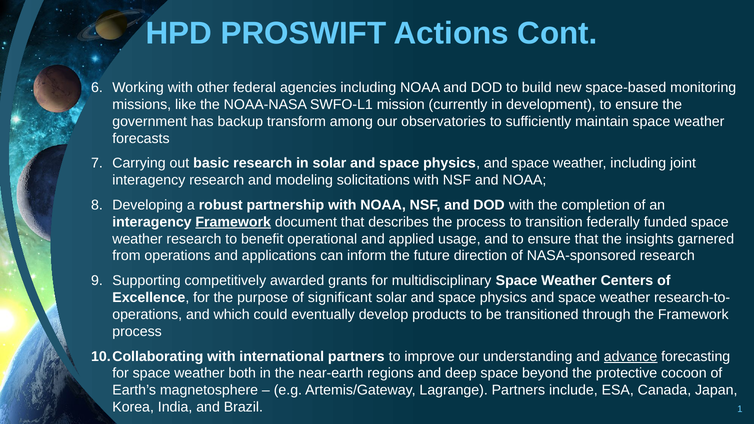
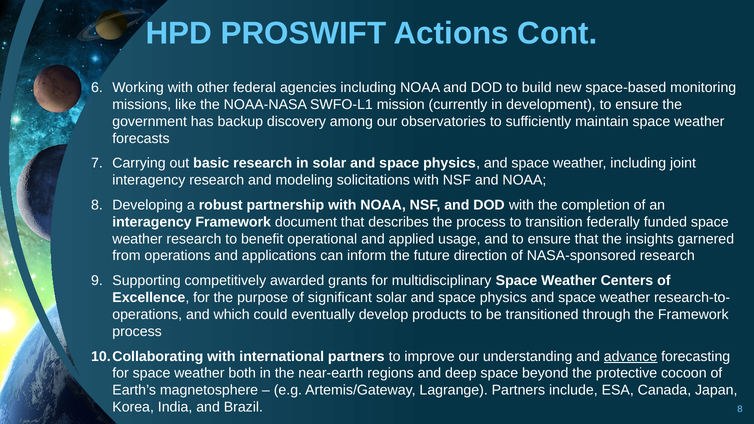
transform: transform -> discovery (296, 121)
Framework underline: present -> none (233, 222)
Brazil 1: 1 -> 8 (740, 409)
